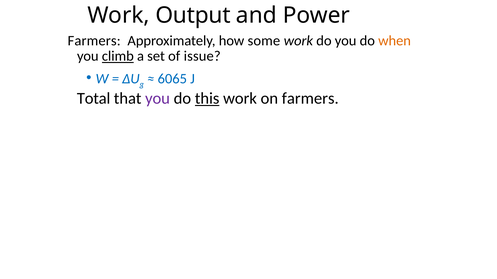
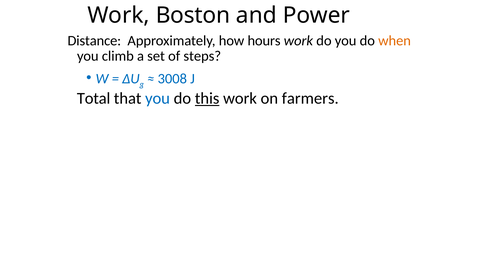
Output: Output -> Boston (193, 15)
Farmers: Farmers -> Distance (94, 41)
some: some -> hours (264, 41)
climb underline: present -> none (118, 56)
issue: issue -> steps (202, 56)
6065: 6065 -> 3008 (172, 79)
you colour: purple -> blue (158, 99)
